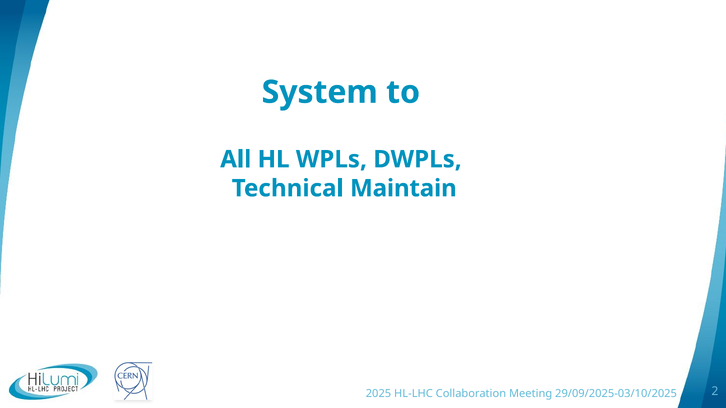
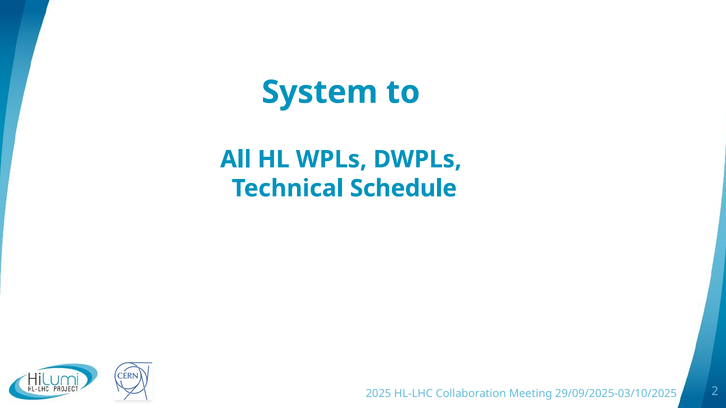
Maintain: Maintain -> Schedule (403, 189)
